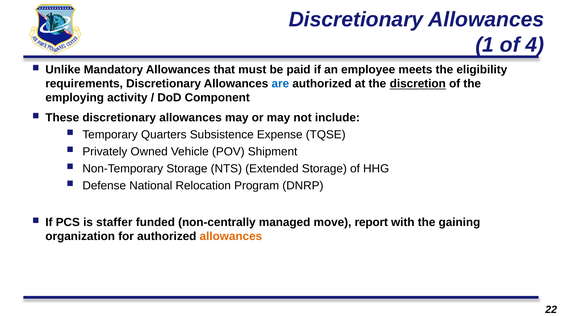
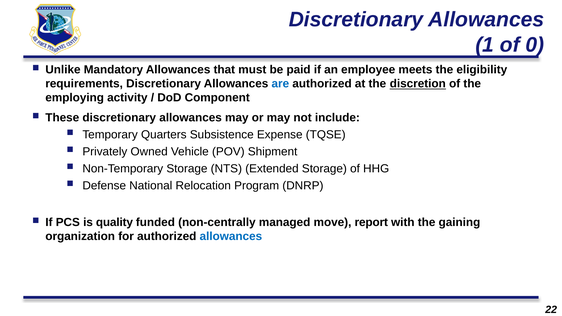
4: 4 -> 0 (535, 45)
staffer: staffer -> quality (114, 222)
allowances colour: orange -> blue (231, 237)
